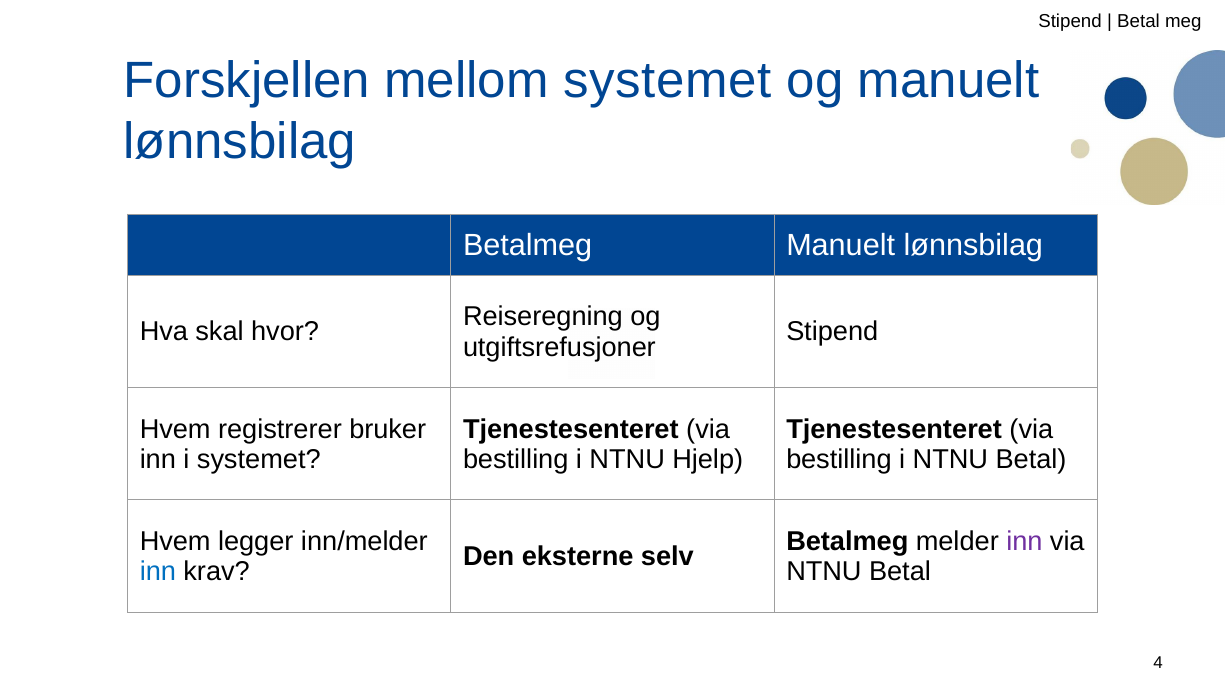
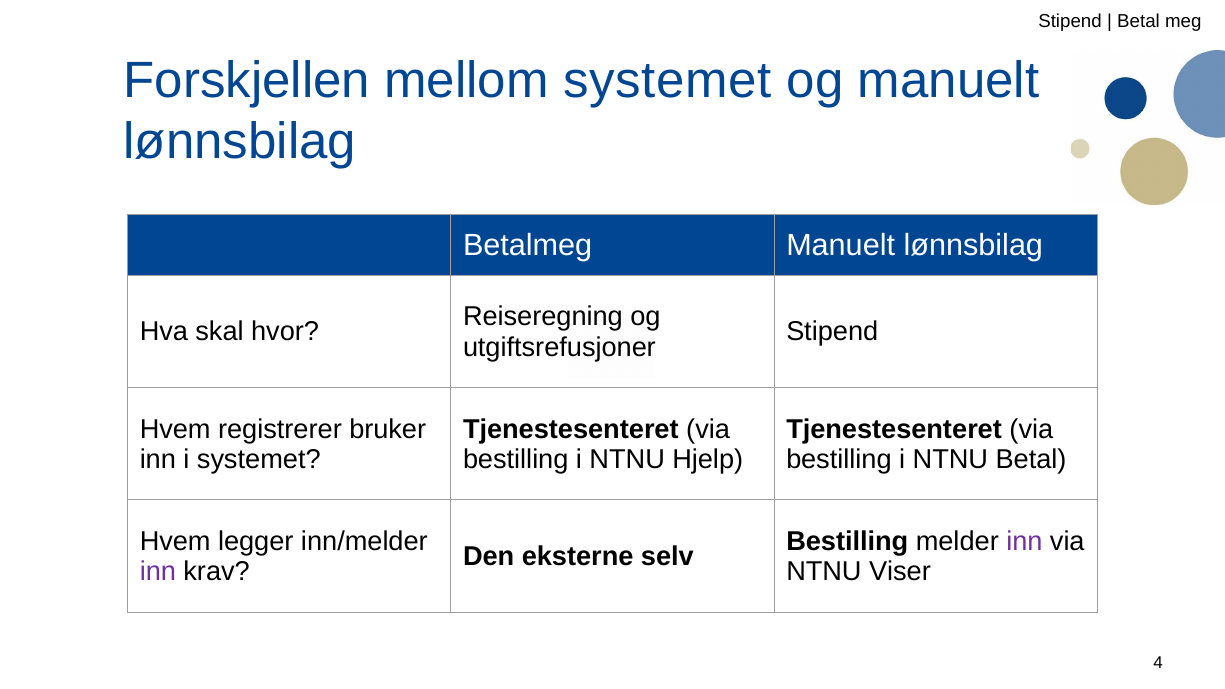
Betalmeg: Betalmeg -> Bestilling (847, 541)
inn colour: blue -> purple (158, 572)
Betal: Betal -> Viser (900, 572)
